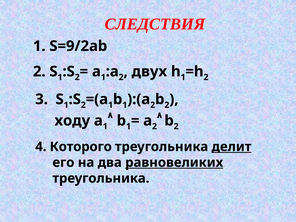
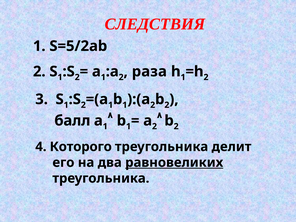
S=9/2ab: S=9/2ab -> S=5/2ab (78, 46)
двух: двух -> раза (149, 71)
ходу: ходу -> балл (72, 121)
делит underline: present -> none (231, 147)
